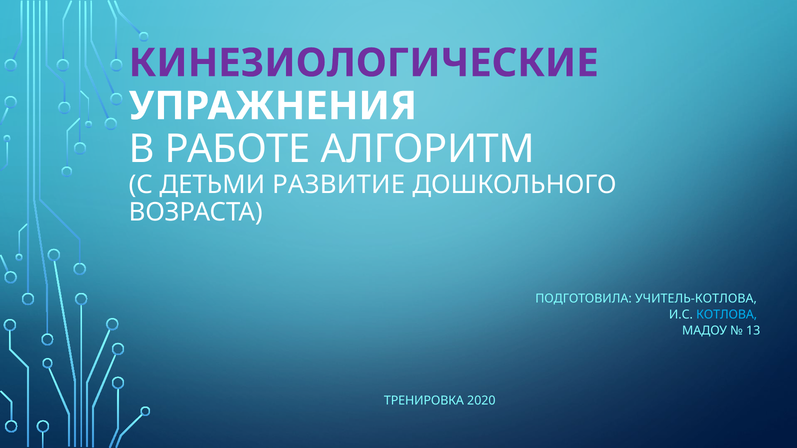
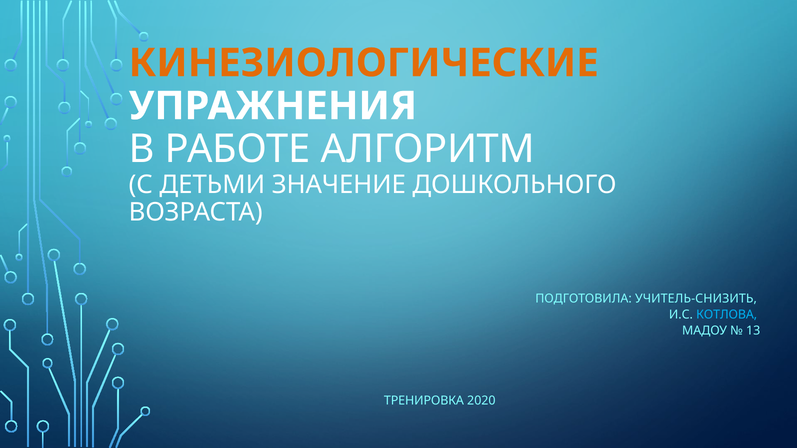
КИНЕЗИОЛОГИЧЕСКИЕ colour: purple -> orange (364, 63)
РАЗВИТИЕ: РАЗВИТИЕ -> ЗНАЧЕНИЕ (339, 185)
УЧИТЕЛЬ-КОТЛОВА: УЧИТЕЛЬ-КОТЛОВА -> УЧИТЕЛЬ-СНИЗИТЬ (696, 299)
